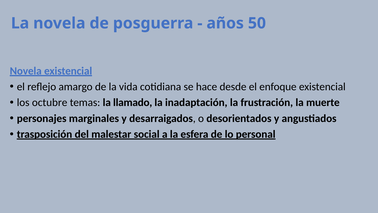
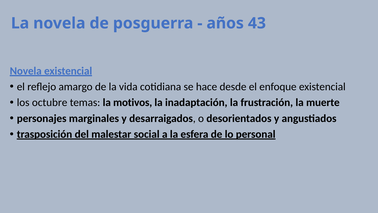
50: 50 -> 43 (257, 23)
llamado: llamado -> motivos (133, 102)
